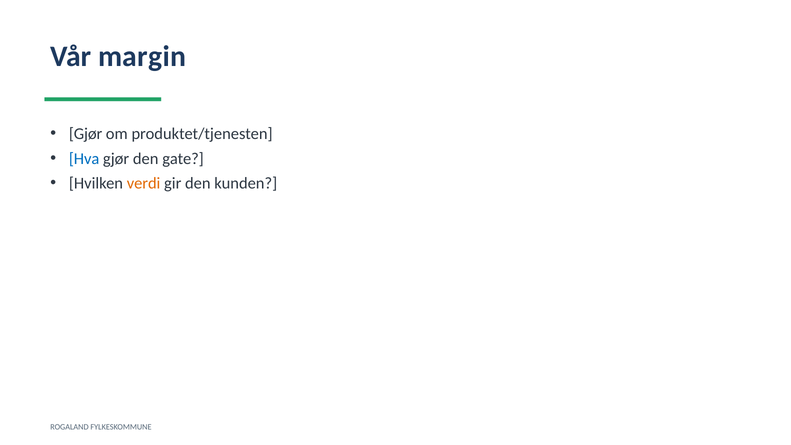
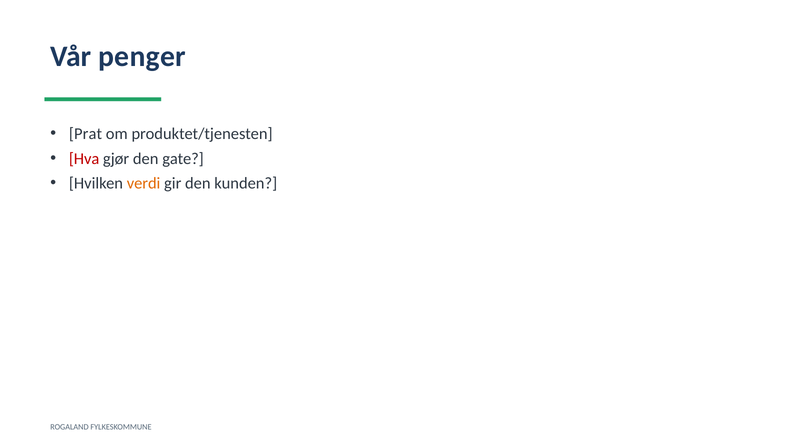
margin: margin -> penger (142, 56)
Gjør: Gjør -> Prat (85, 134)
Hva colour: blue -> red (84, 159)
